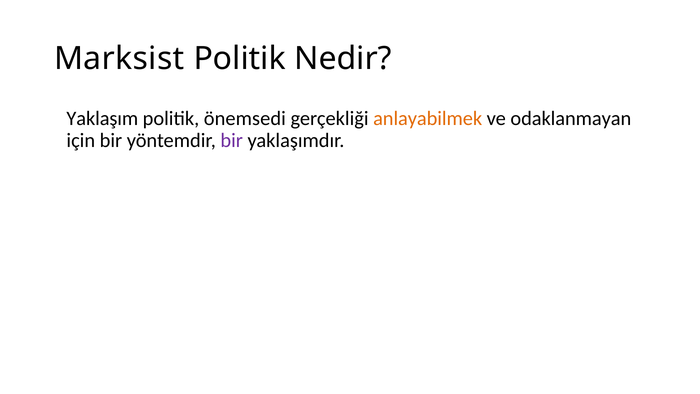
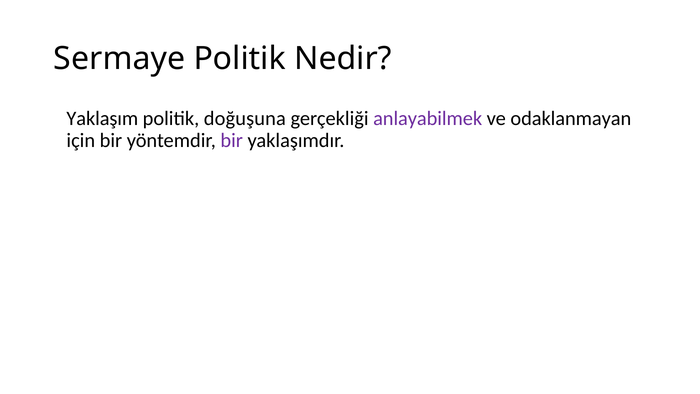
Marksist: Marksist -> Sermaye (119, 59)
önemsedi: önemsedi -> doğuşuna (245, 118)
anlayabilmek colour: orange -> purple (428, 118)
